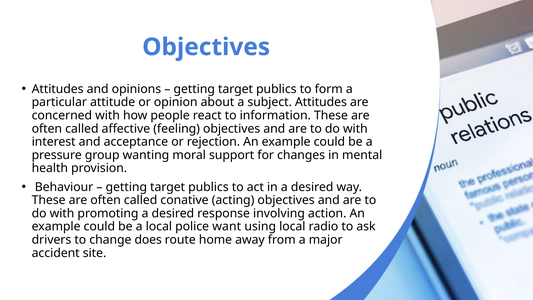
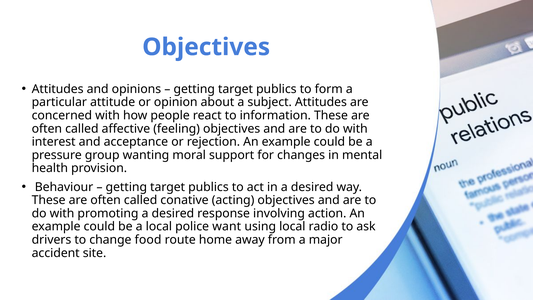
does: does -> food (148, 240)
